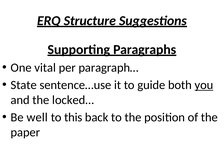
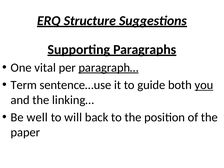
paragraph… underline: none -> present (109, 68)
State: State -> Term (24, 85)
locked…: locked… -> linking… (73, 100)
this: this -> will (73, 117)
